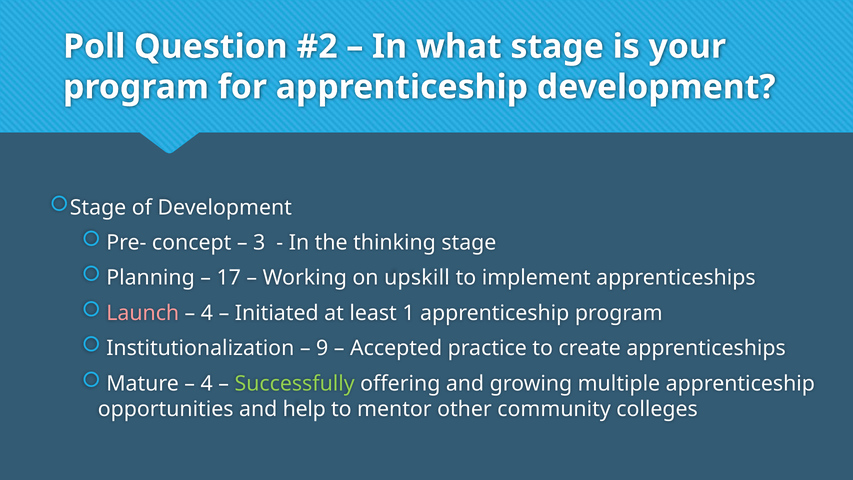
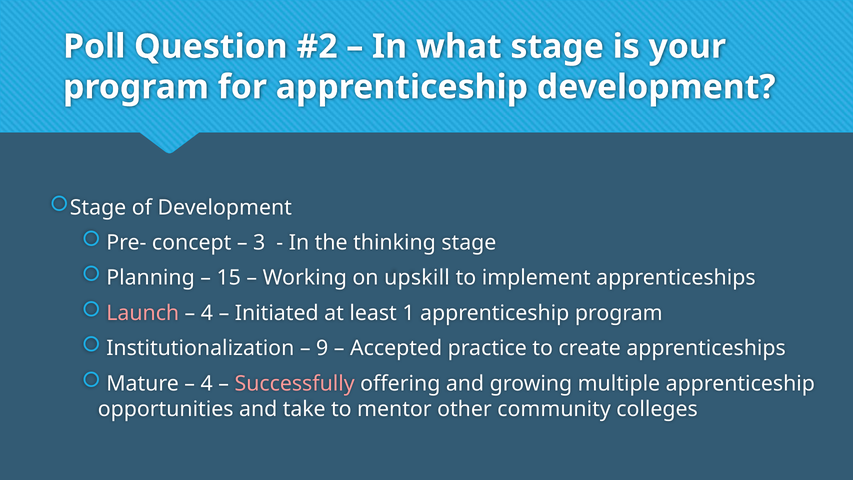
17: 17 -> 15 (229, 278)
Successfully colour: light green -> pink (295, 383)
help: help -> take (304, 409)
